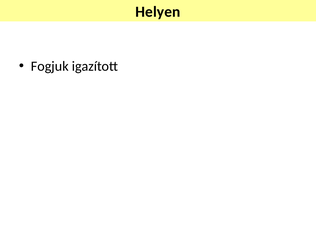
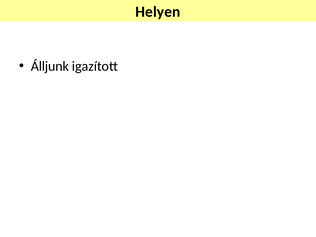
Fogjuk: Fogjuk -> Álljunk (50, 66)
